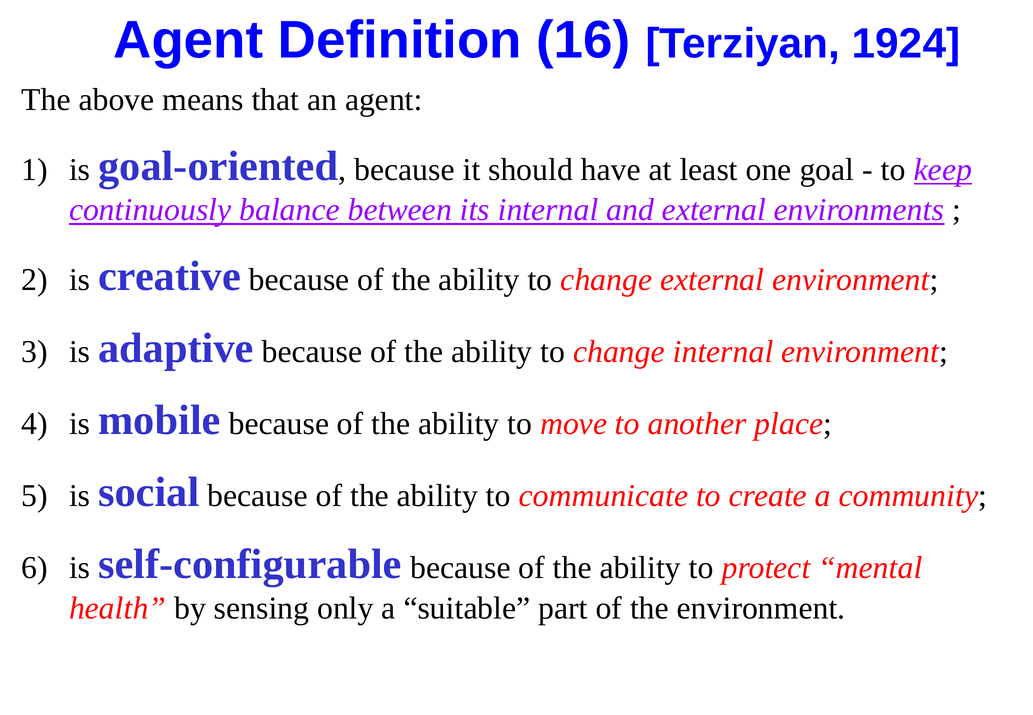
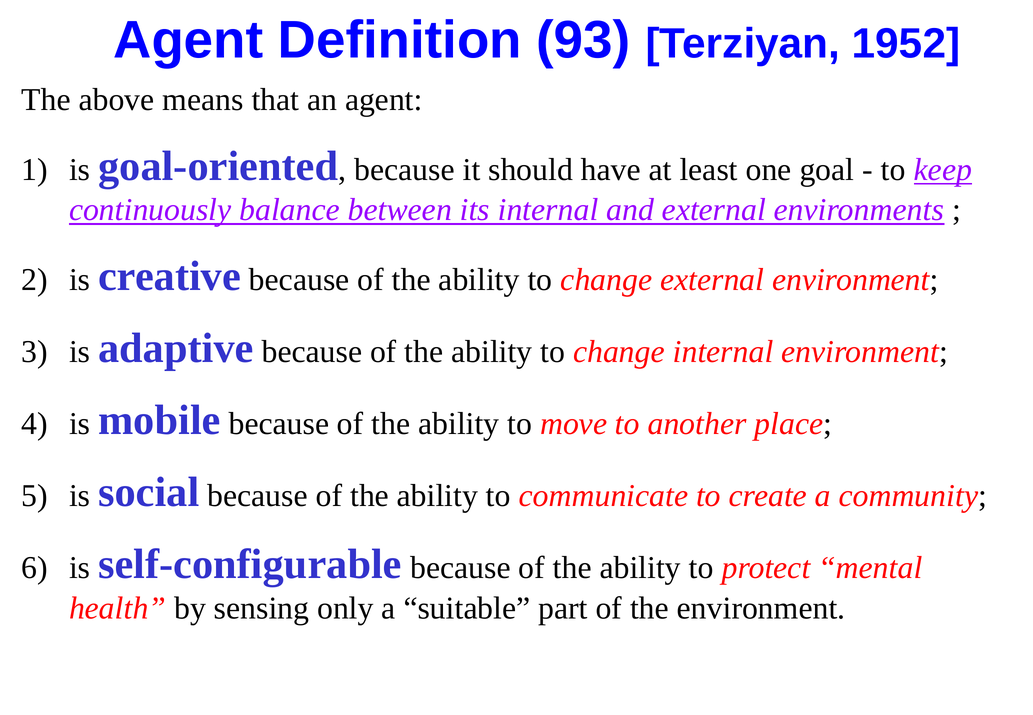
16: 16 -> 93 (583, 40)
1924: 1924 -> 1952 (906, 44)
